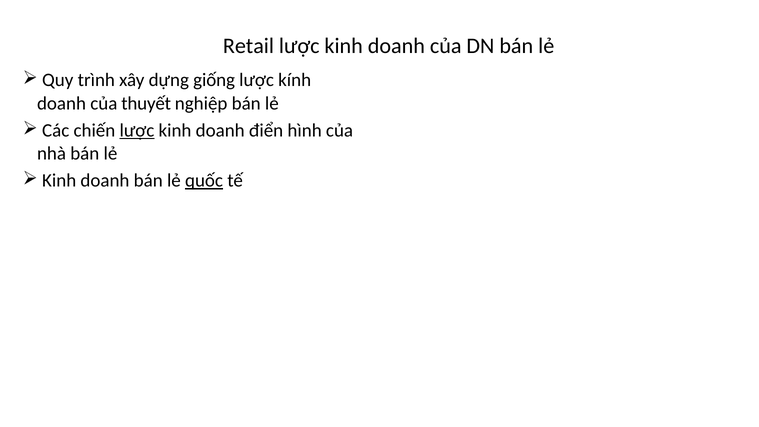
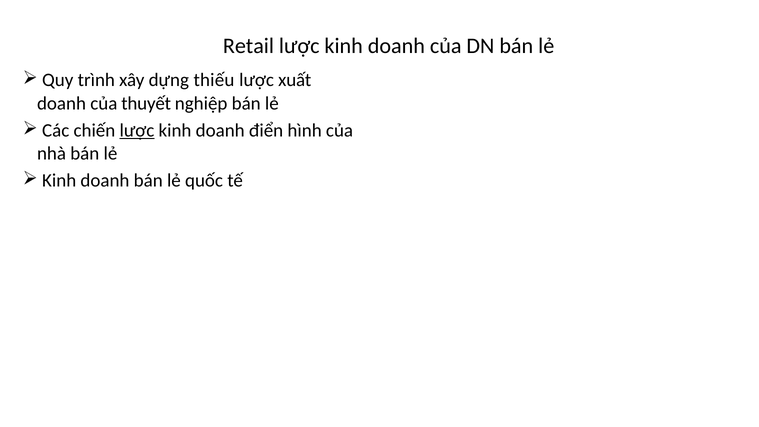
giống: giống -> thiếu (214, 80)
kính: kính -> xuất (295, 80)
quốc underline: present -> none (204, 181)
